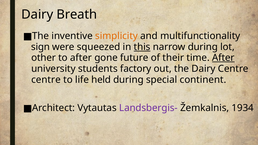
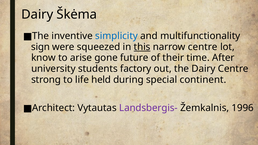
Breath: Breath -> Škėma (77, 15)
simplicity colour: orange -> blue (117, 36)
narrow during: during -> centre (203, 47)
other: other -> know (43, 58)
to after: after -> arise (81, 58)
After underline: present -> none (223, 58)
centre: centre -> strong (46, 80)
1934: 1934 -> 1996 (243, 108)
